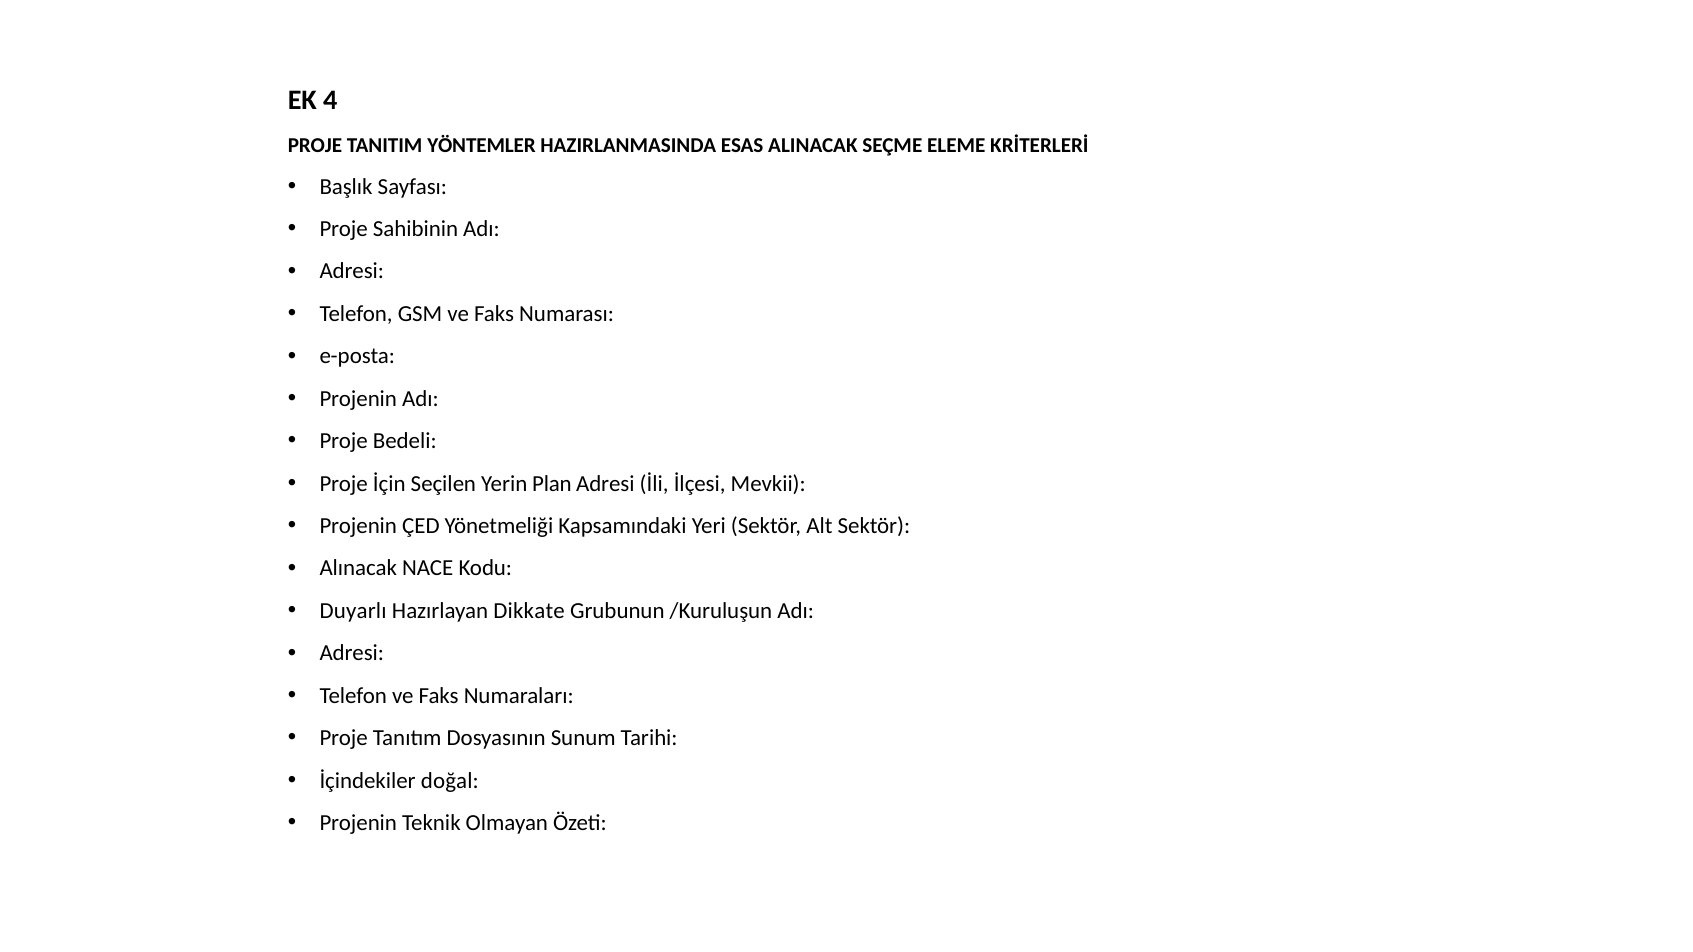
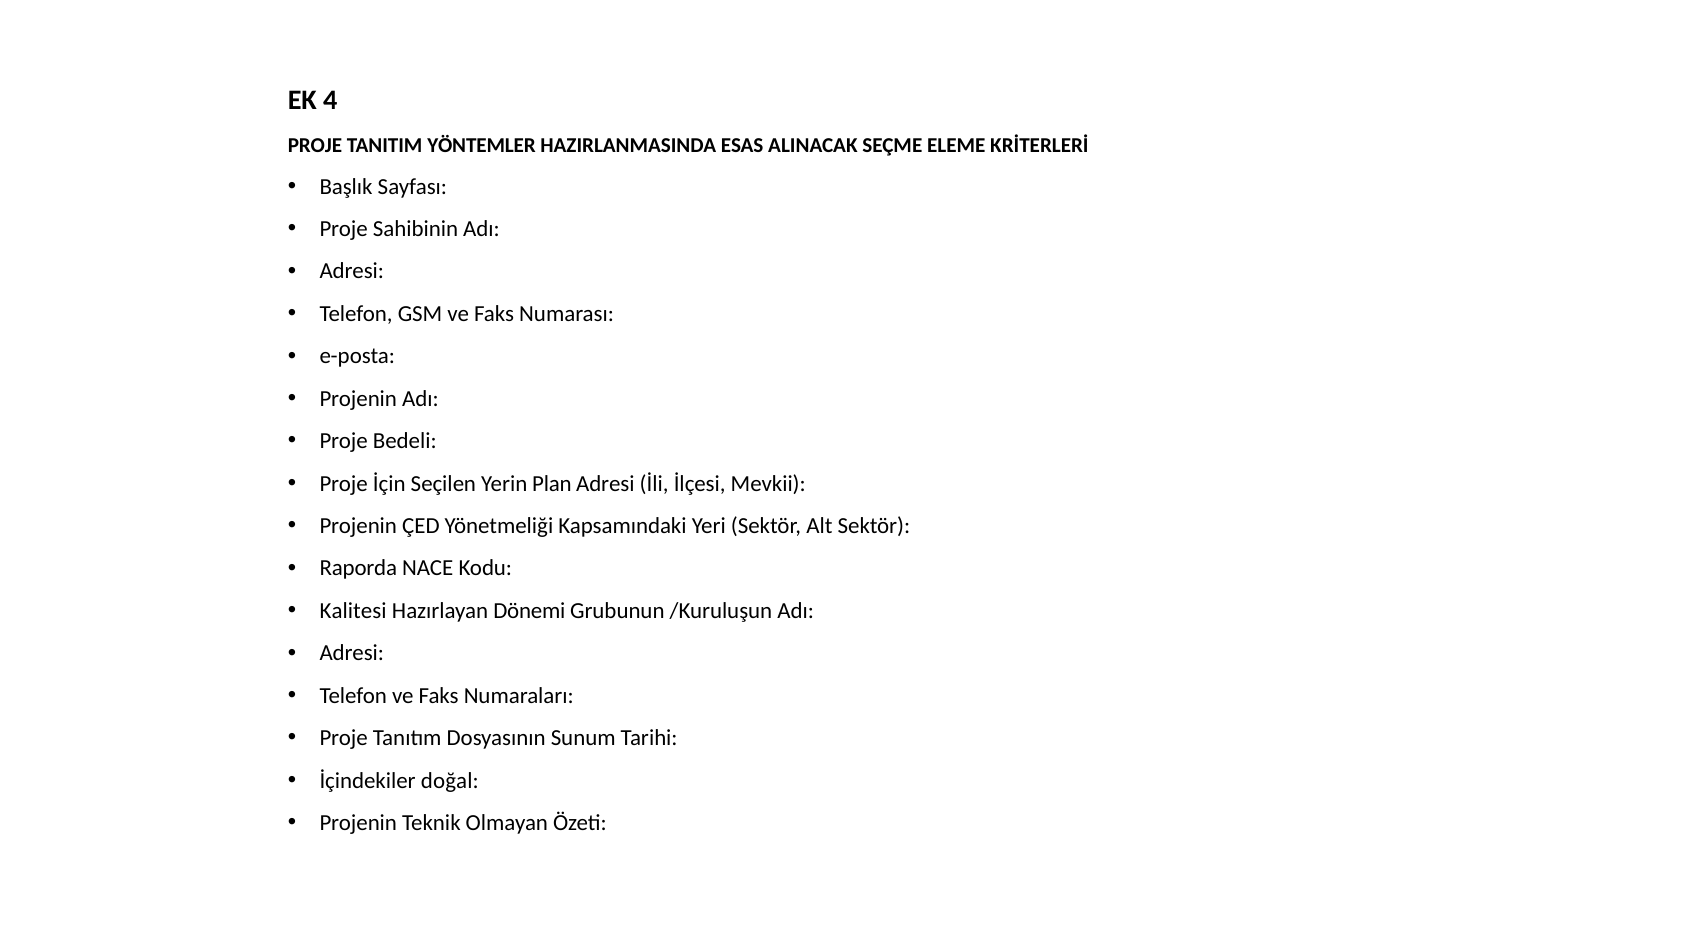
Alınacak: Alınacak -> Raporda (358, 569)
Duyarlı: Duyarlı -> Kalitesi (353, 611)
Dikkate: Dikkate -> Dönemi (529, 611)
